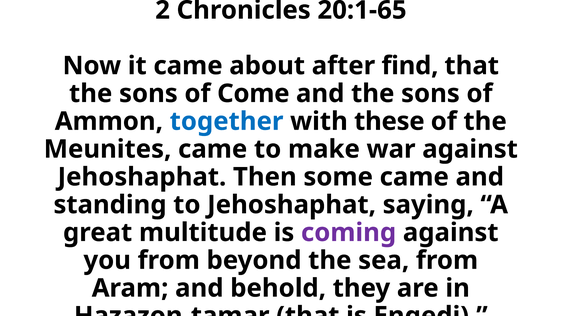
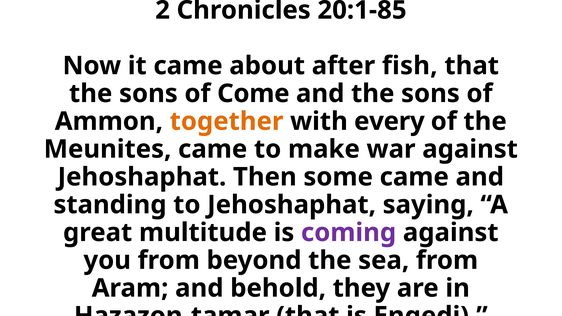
20:1-65: 20:1-65 -> 20:1-85 (362, 10)
find: find -> fish (410, 66)
together colour: blue -> orange (227, 121)
these: these -> every (389, 121)
